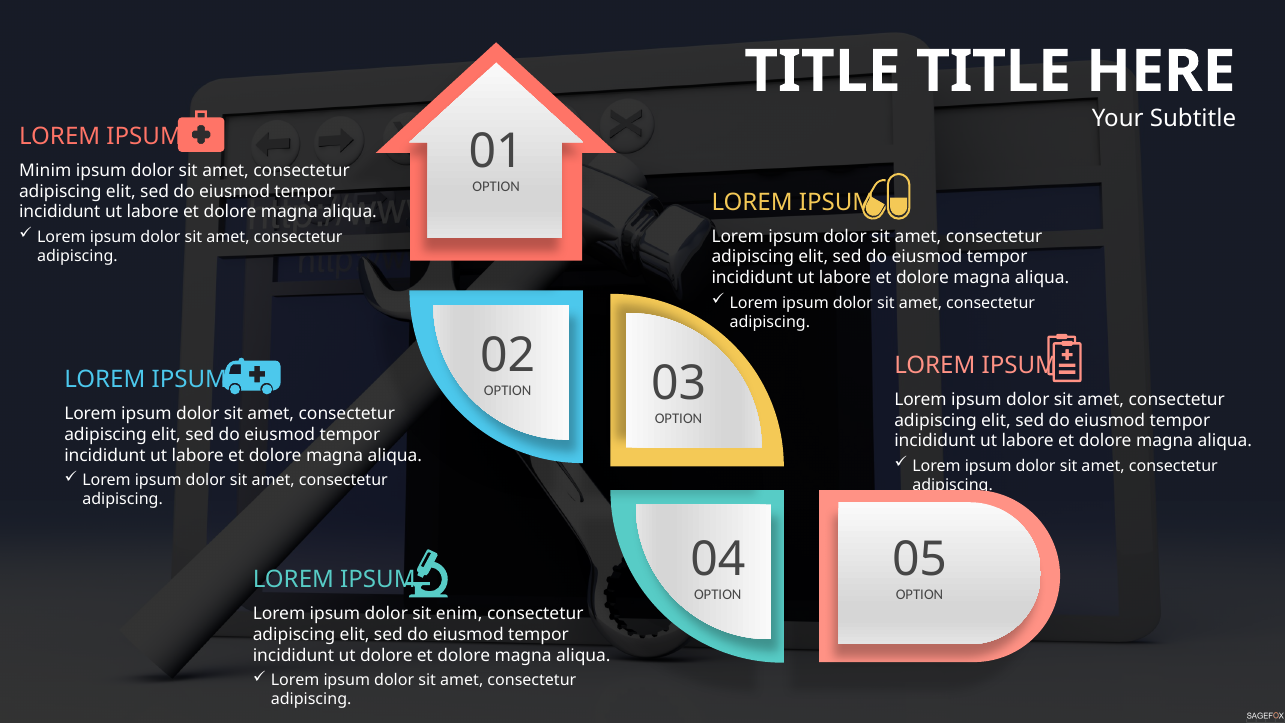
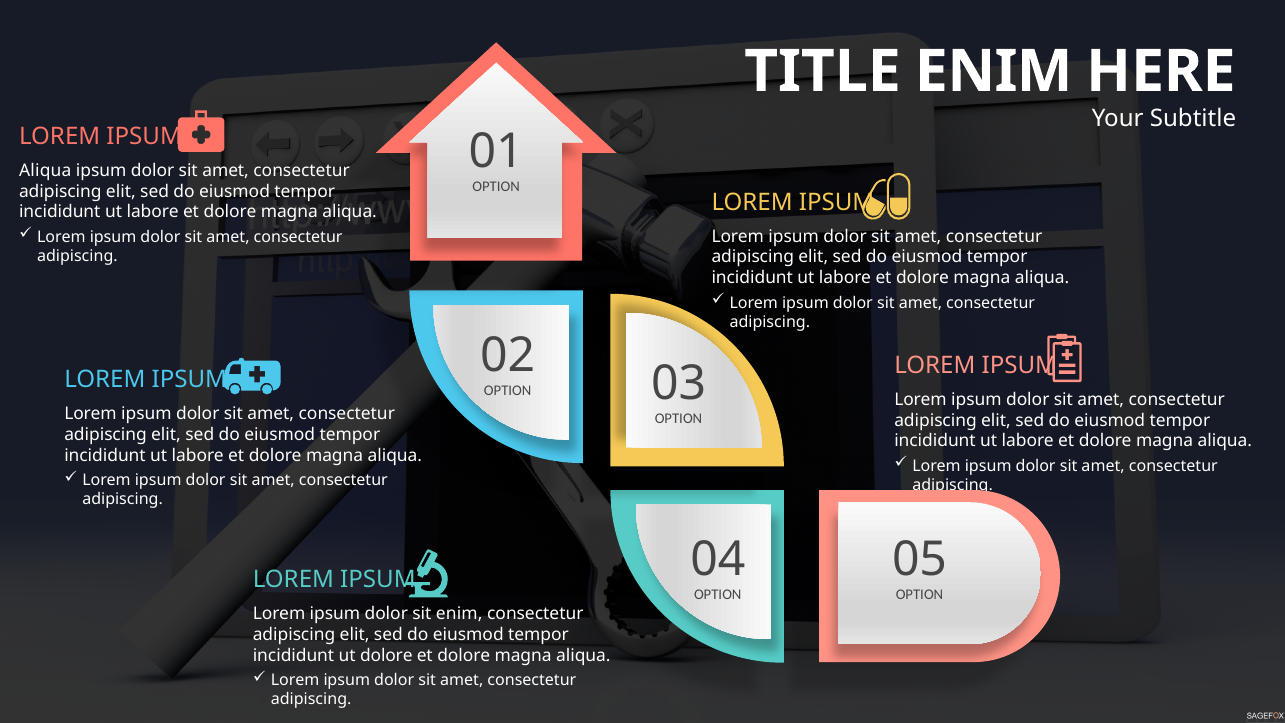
TITLE TITLE: TITLE -> ENIM (994, 71)
Minim: Minim -> Aliqua (45, 170)
